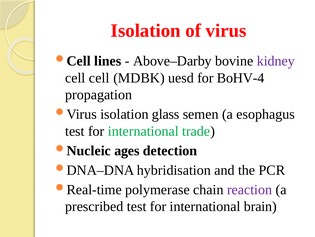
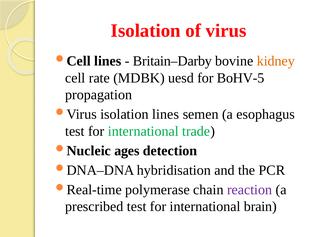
Above–Darby: Above–Darby -> Britain–Darby (172, 61)
kidney colour: purple -> orange (276, 61)
cell cell: cell -> rate (99, 78)
BoHV-4: BoHV-4 -> BoHV-5 (241, 78)
isolation glass: glass -> lines (166, 114)
